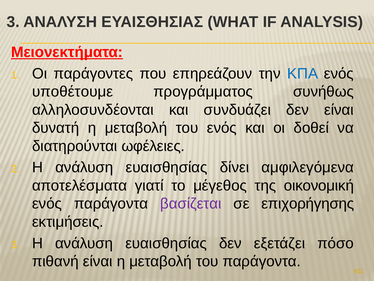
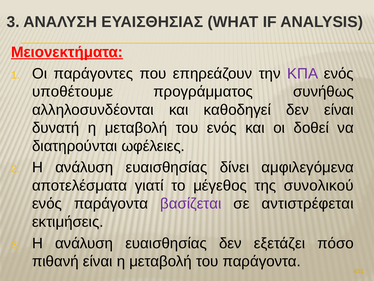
ΚΠΑ colour: blue -> purple (303, 73)
συνδυάζει: συνδυάζει -> καθοδηγεί (237, 110)
οικονομική: οικονομική -> συνολικού (319, 185)
επιχορήγησης: επιχορήγησης -> αντιστρέφεται (308, 203)
